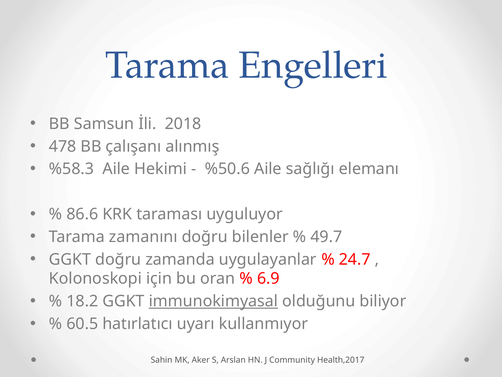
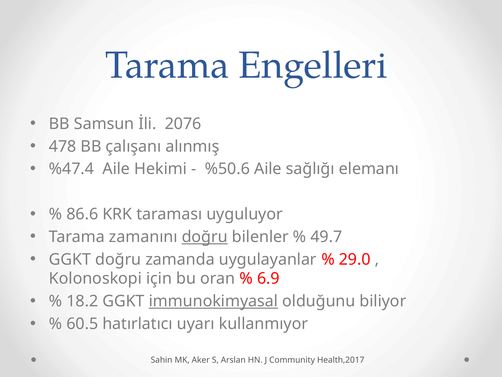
2018: 2018 -> 2076 (183, 124)
%58.3: %58.3 -> %47.4 (71, 169)
doğru underline: none -> present (205, 237)
24.7: 24.7 -> 29.0 (355, 259)
